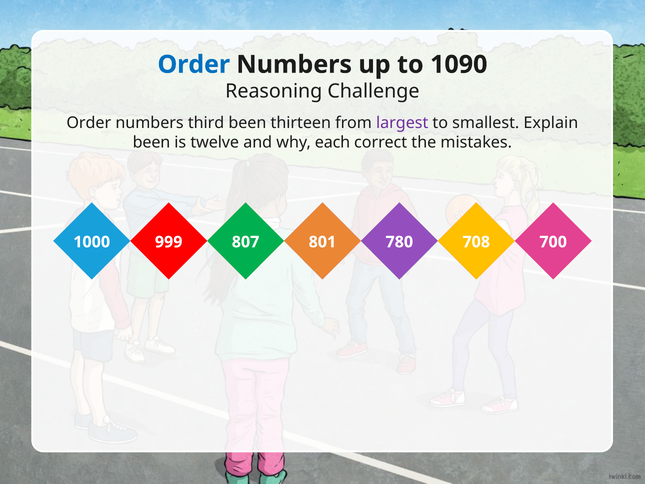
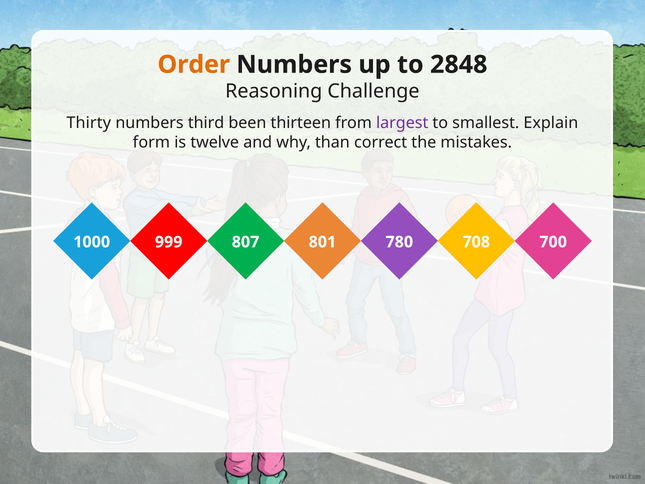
Order colour: blue -> orange (194, 65)
1090: 1090 -> 2848 (459, 65)
Order: Order -> Thirty (89, 123)
been: been -> form (151, 142)
each: each -> than (332, 142)
